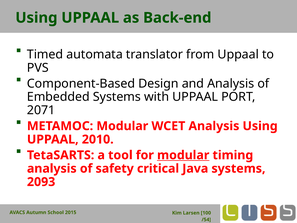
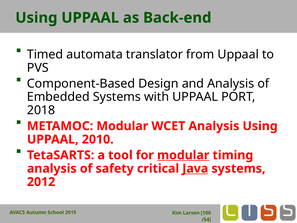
2071: 2071 -> 2018 (41, 110)
Java underline: none -> present (195, 168)
2093: 2093 -> 2012 (41, 182)
